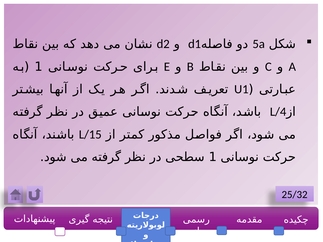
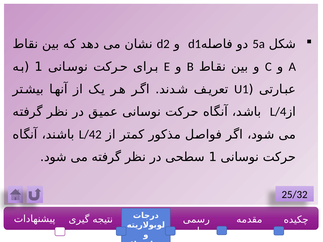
L/15: L/15 -> L/42 (90, 135)
